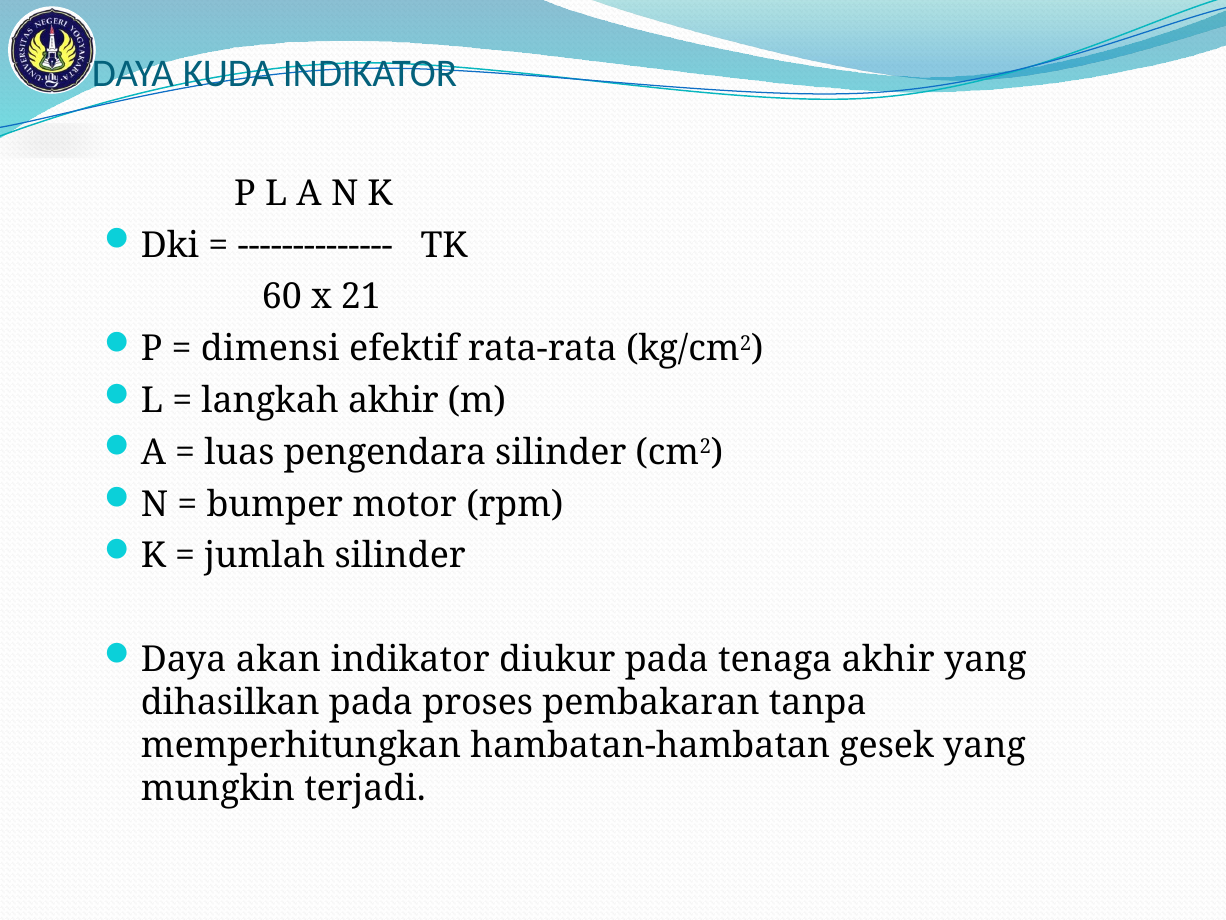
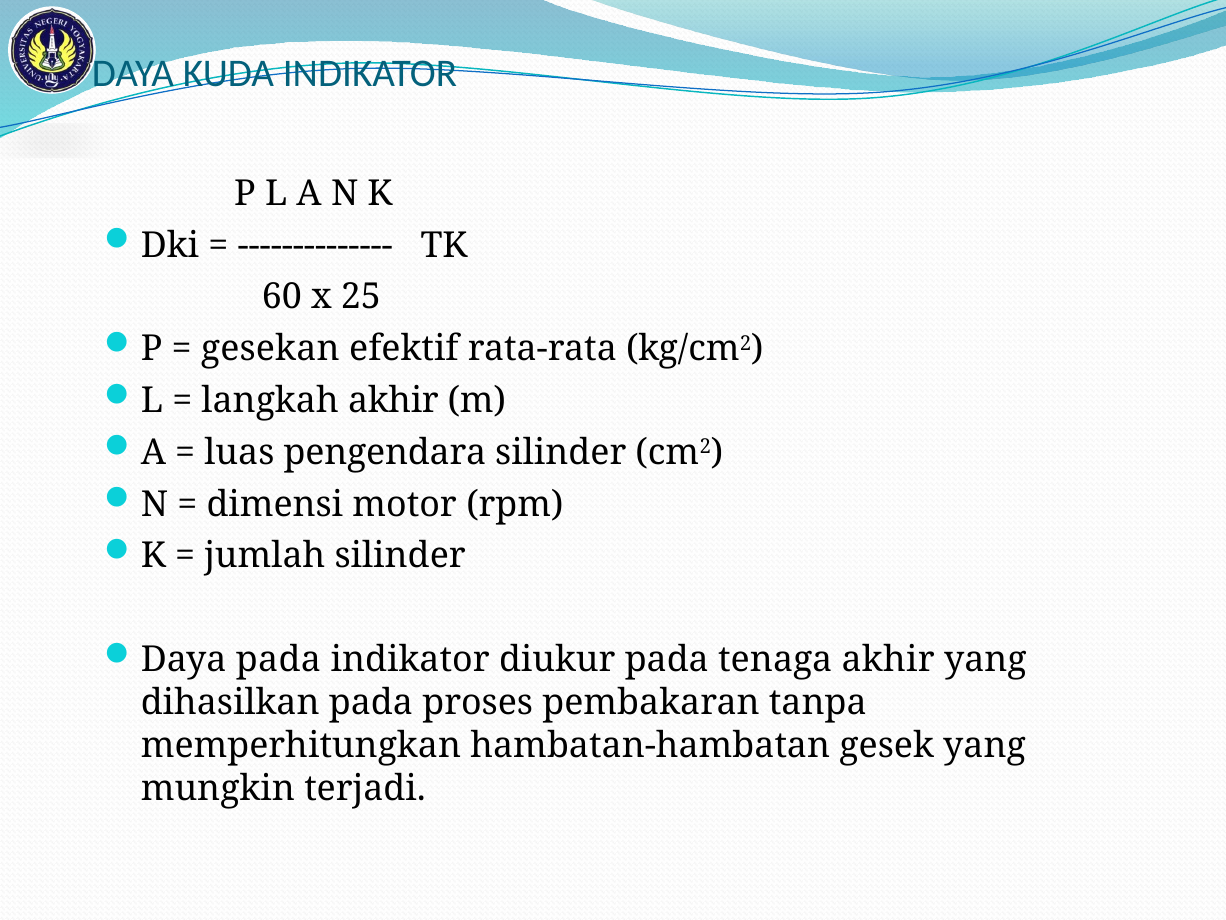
21: 21 -> 25 (361, 297)
dimensi: dimensi -> gesekan (270, 349)
bumper: bumper -> dimensi (275, 504)
Daya akan: akan -> pada (278, 659)
